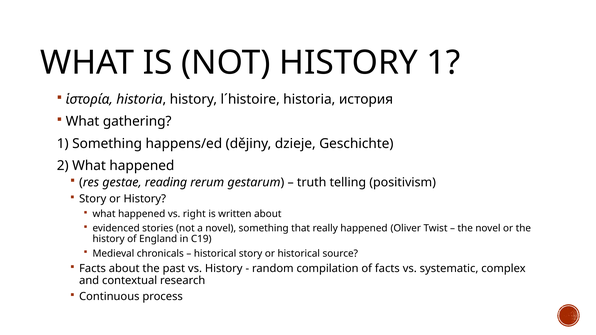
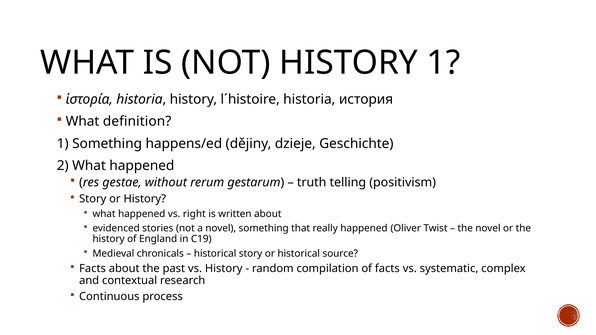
gathering: gathering -> definition (137, 122)
reading: reading -> without (166, 182)
